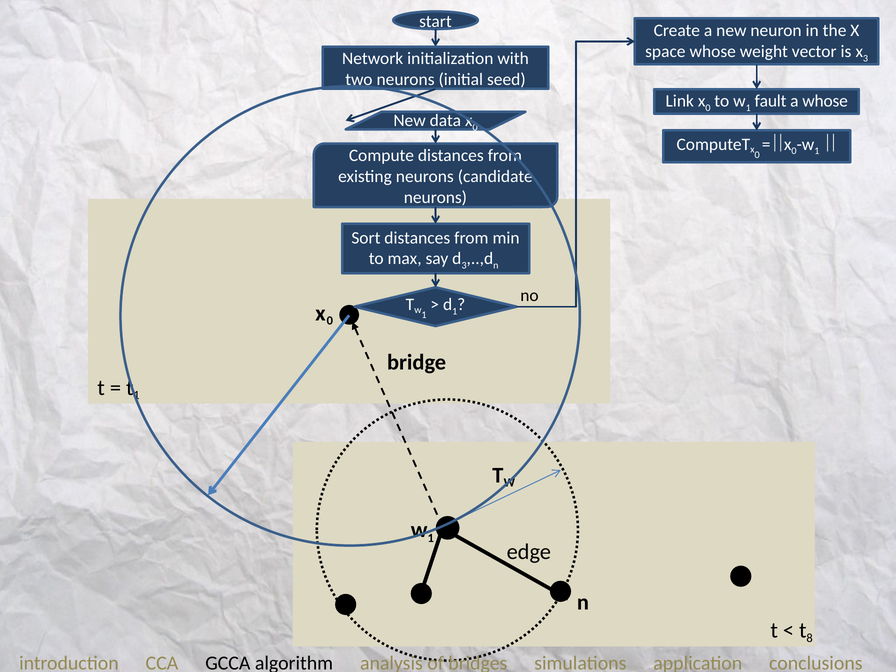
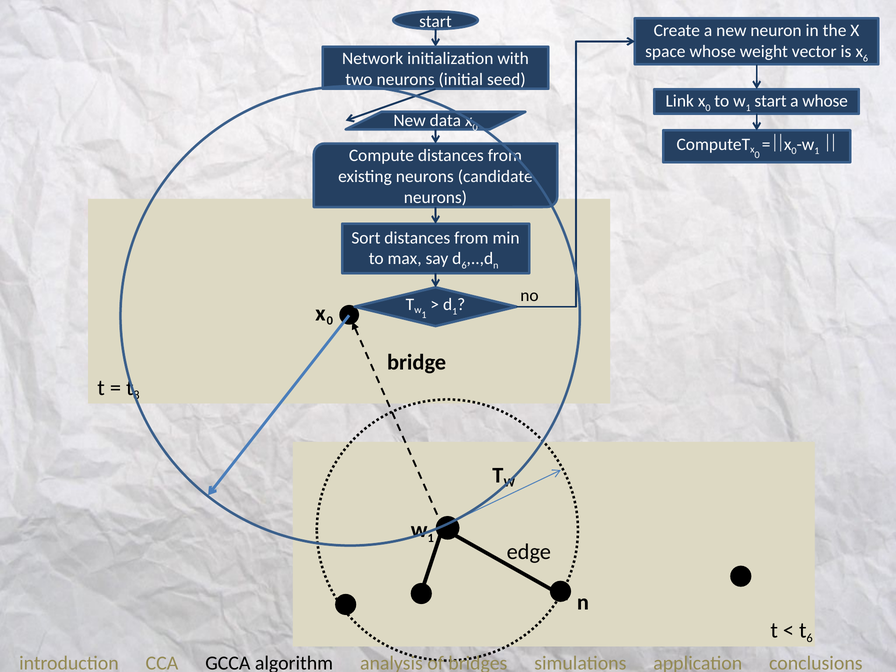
x 3: 3 -> 6 (866, 58)
1 fault: fault -> start (771, 101)
3: 3 -> 6 (464, 266)
t 1: 1 -> 8 (136, 395)
t 8: 8 -> 6 (810, 638)
